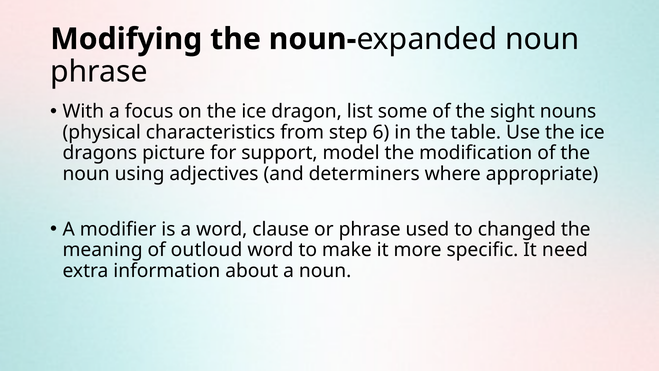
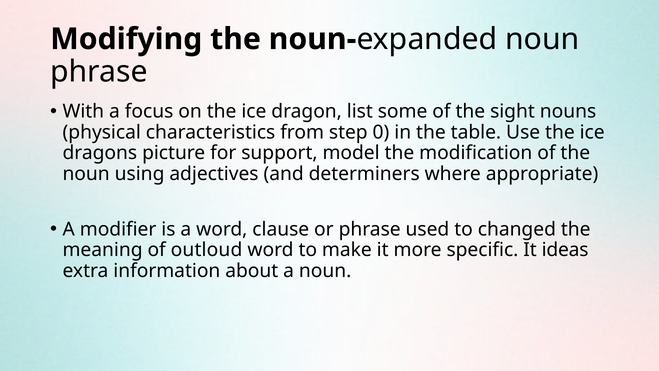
6: 6 -> 0 (381, 132)
need: need -> ideas (565, 250)
